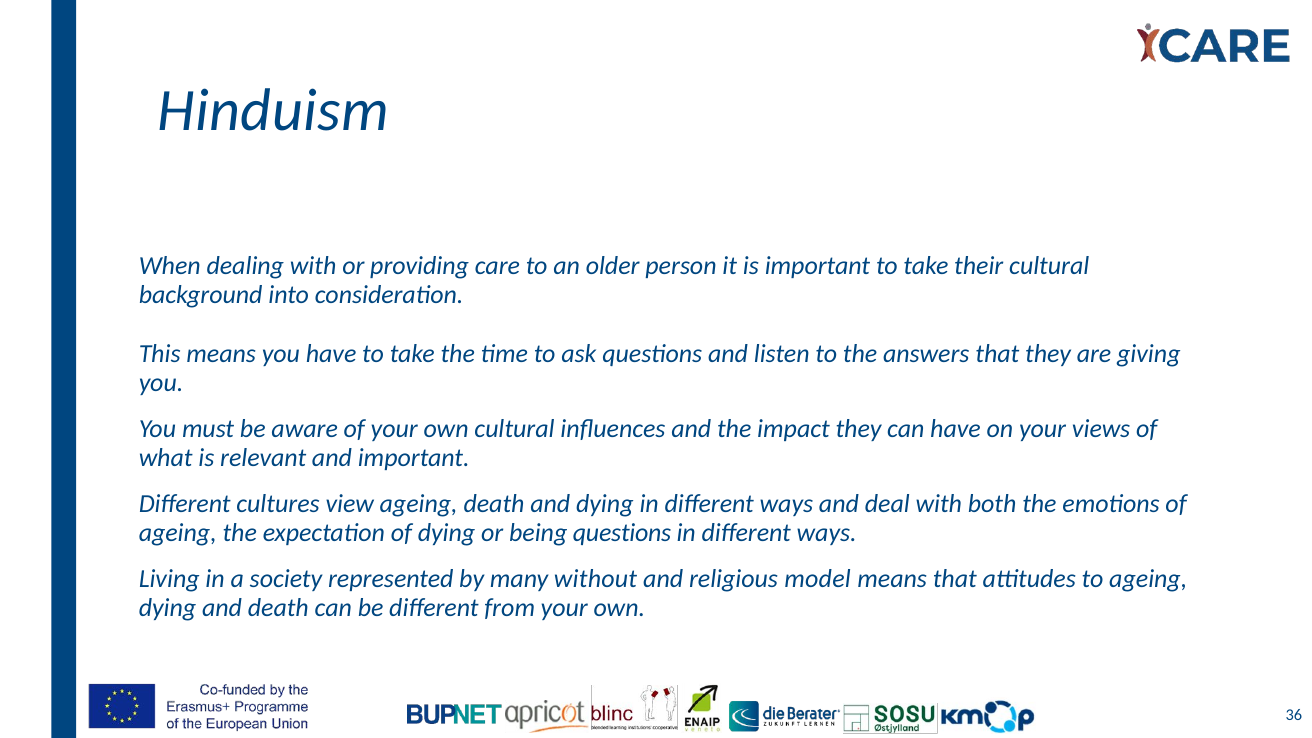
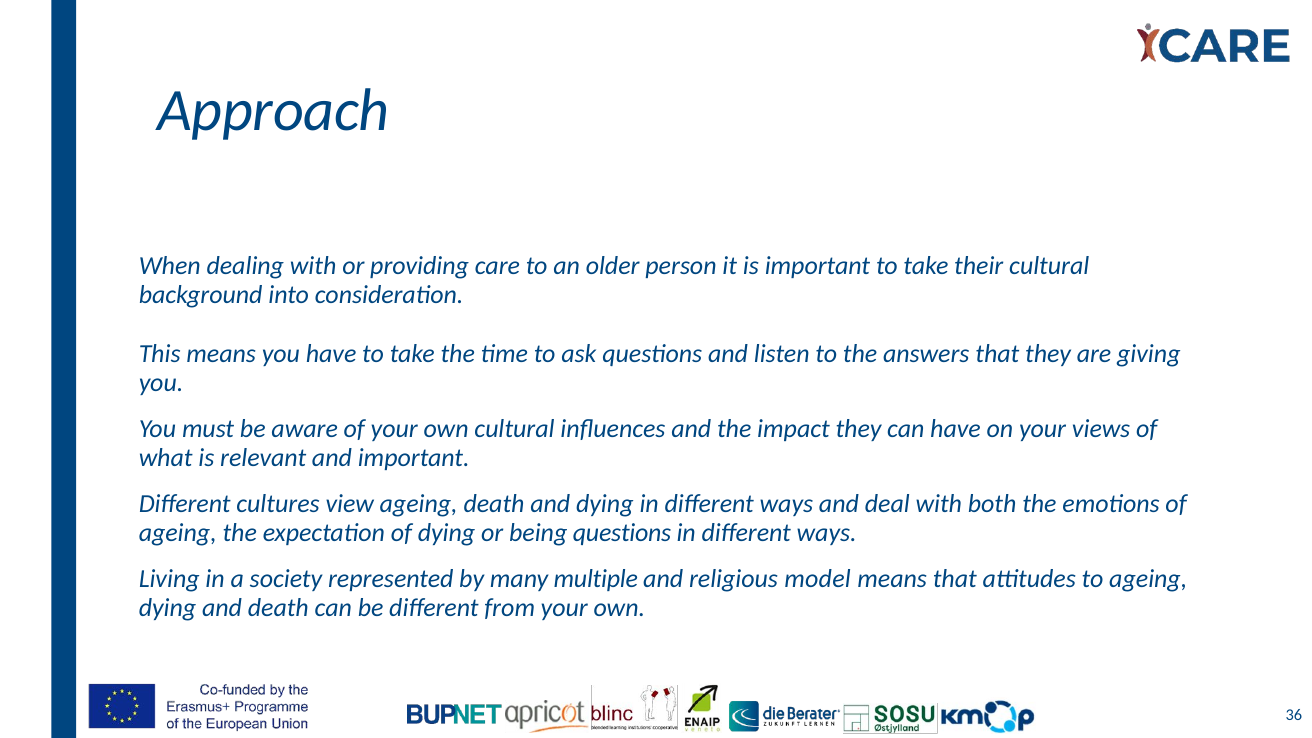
Hinduism: Hinduism -> Approach (274, 110)
without: without -> multiple (596, 579)
